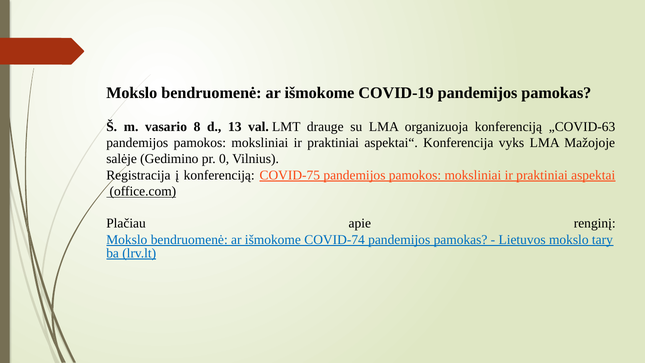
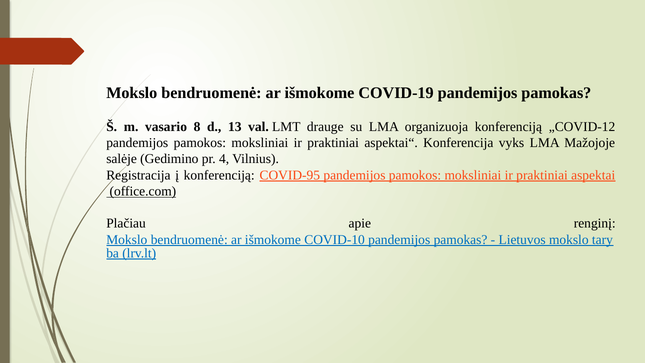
„COVID-63: „COVID-63 -> „COVID-12 (582, 127)
0: 0 -> 4 (224, 159)
COVID-75: COVID-75 -> COVID-95 (290, 175)
COVID-74: COVID-74 -> COVID-10 (335, 240)
